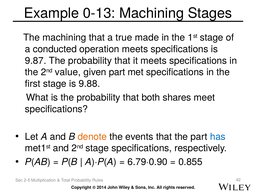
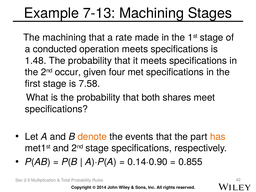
0-13: 0-13 -> 7-13 (99, 13)
true: true -> rate (124, 38)
9.87: 9.87 -> 1.48 (36, 61)
value: value -> occur (68, 72)
given part: part -> four (117, 72)
9.88: 9.88 -> 7.58 (89, 84)
has colour: blue -> orange (218, 137)
6.79·0.90: 6.79·0.90 -> 0.14·0.90 (148, 162)
